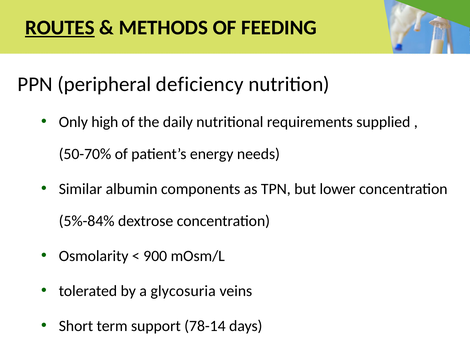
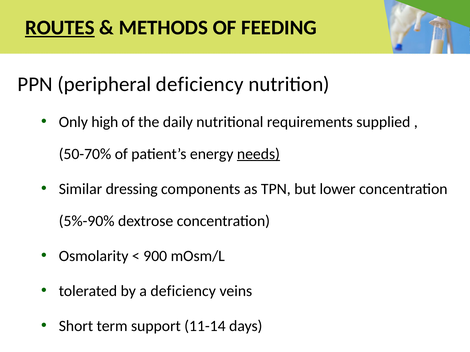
needs underline: none -> present (258, 154)
albumin: albumin -> dressing (132, 189)
5%-84%: 5%-84% -> 5%-90% (87, 221)
a glycosuria: glycosuria -> deficiency (183, 291)
78-14: 78-14 -> 11-14 (205, 326)
